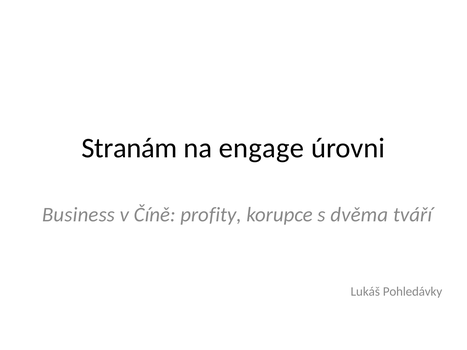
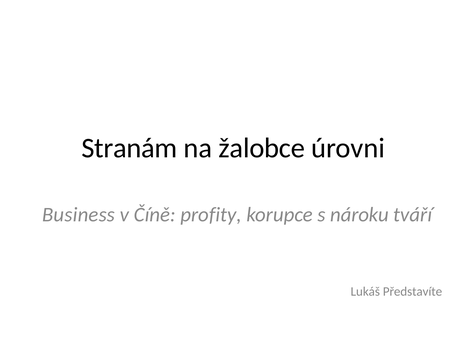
engage: engage -> žalobce (262, 148)
dvěma: dvěma -> nároku (360, 215)
Pohledávky: Pohledávky -> Představíte (412, 292)
